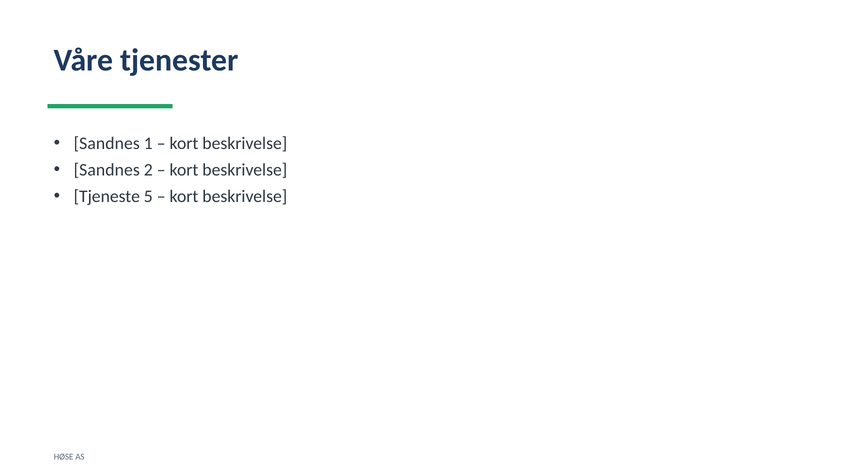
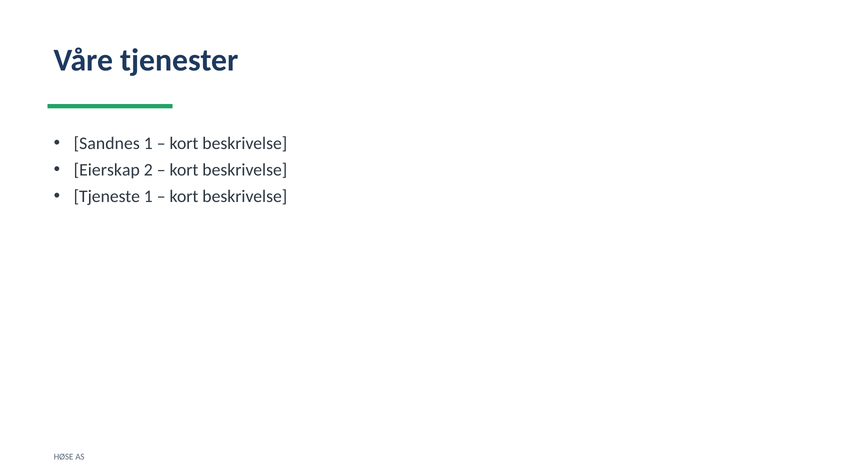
Sandnes: Sandnes -> Eierskap (107, 170)
Tjeneste 5: 5 -> 1 (148, 196)
